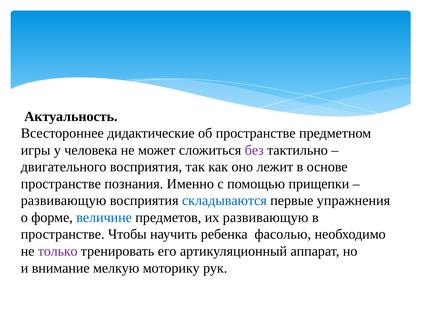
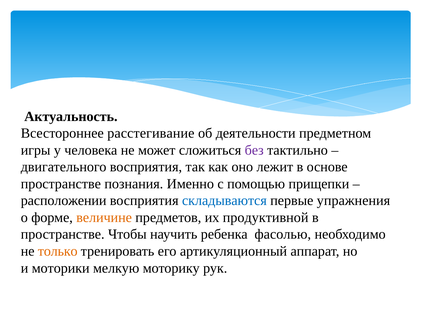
дидактические: дидактические -> расстегивание (151, 133)
об пространстве: пространстве -> деятельности (256, 133)
развивающую: развивающую -> расположении (64, 200)
величине colour: blue -> orange (104, 217)
их развивающую: развивающую -> продуктивной (266, 217)
только colour: purple -> orange (58, 251)
внимание: внимание -> моторики (61, 268)
